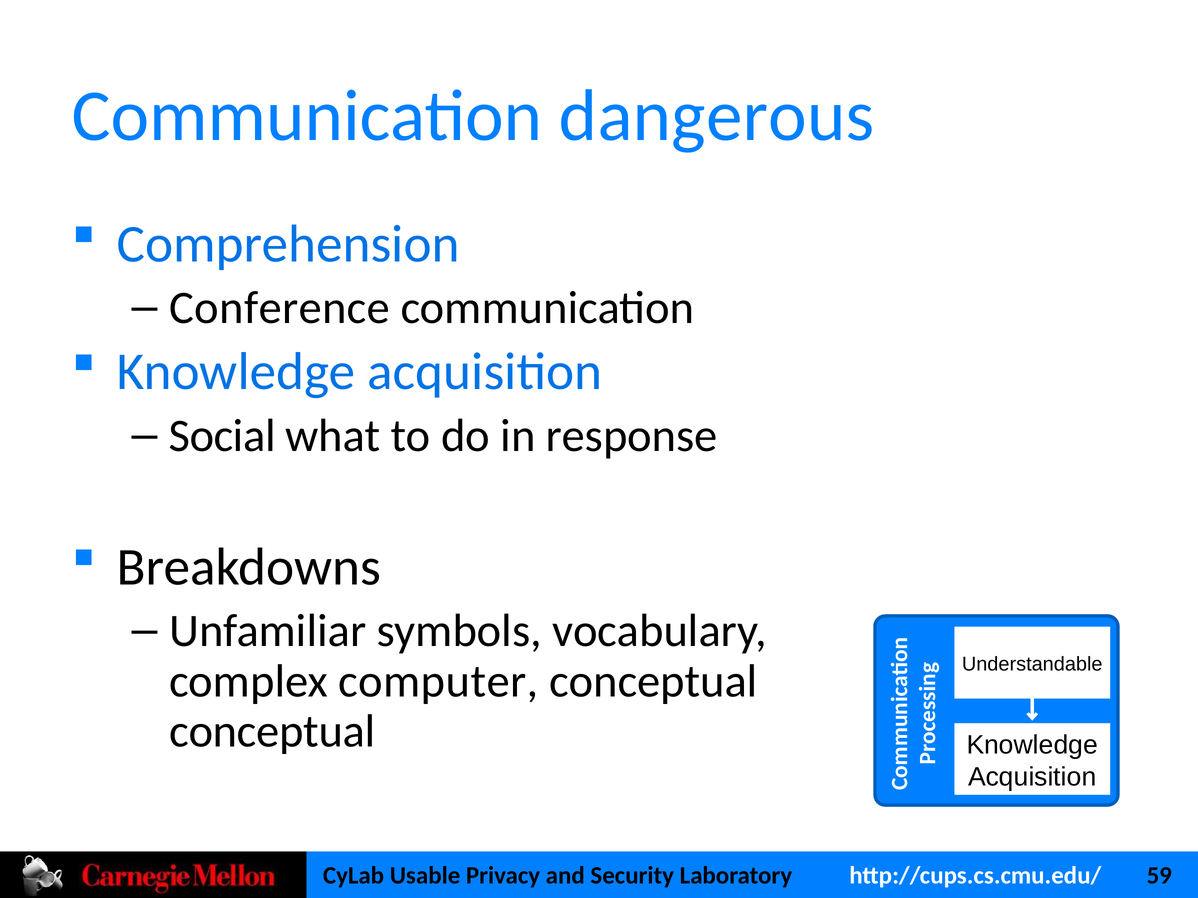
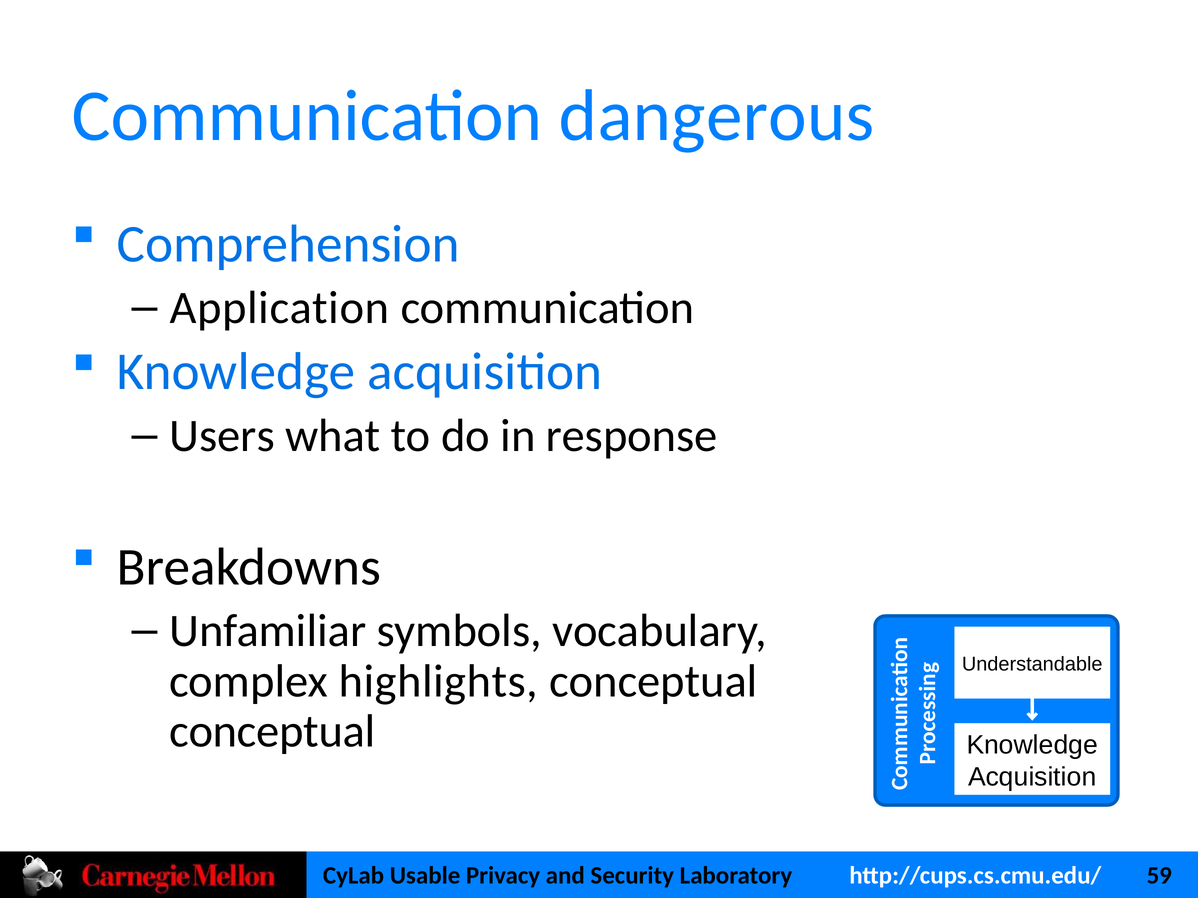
Conference: Conference -> Application (280, 308)
Social: Social -> Users (222, 436)
computer: computer -> highlights (438, 682)
